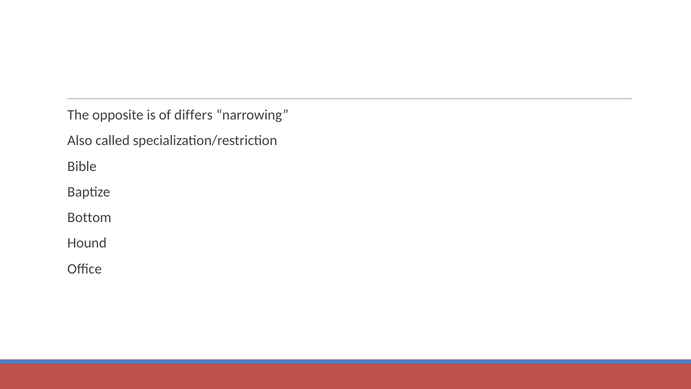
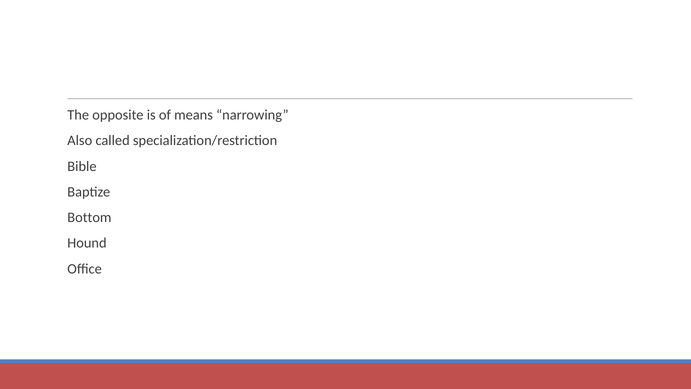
differs: differs -> means (194, 115)
